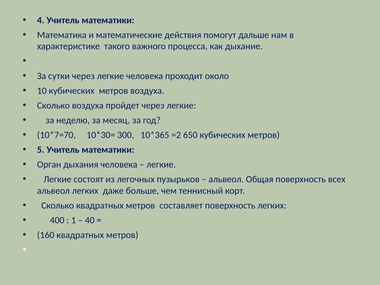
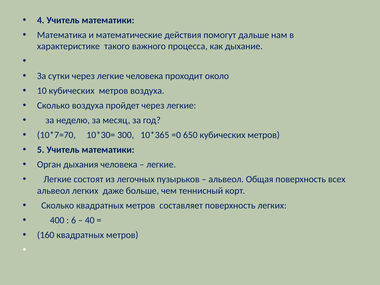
=2: =2 -> =0 (176, 135)
1: 1 -> 6 (74, 220)
